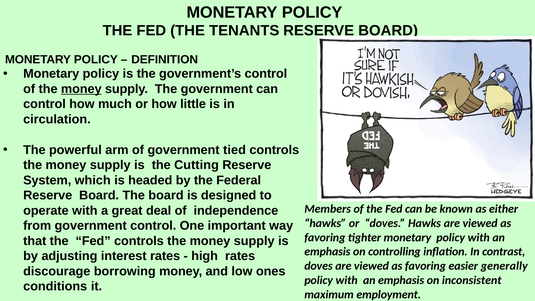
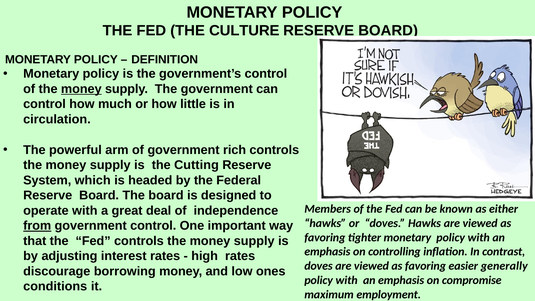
TENANTS: TENANTS -> CULTURE (244, 31)
tied: tied -> rich (235, 150)
from underline: none -> present (37, 226)
inconsistent: inconsistent -> compromise (472, 280)
